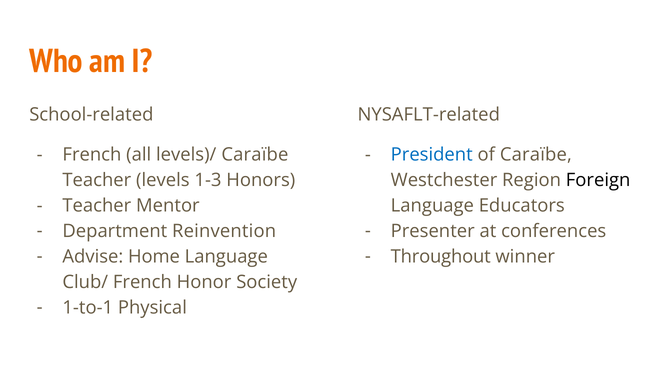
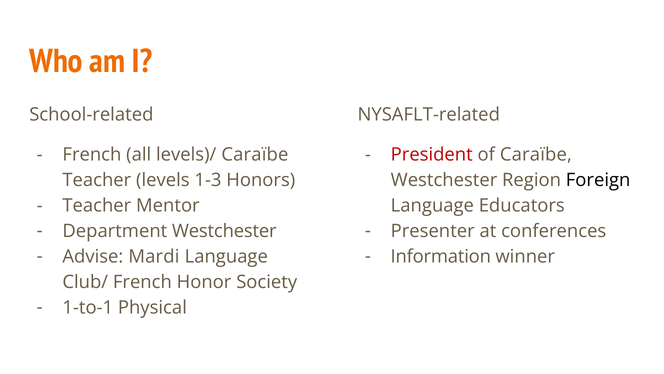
President colour: blue -> red (432, 154)
Department Reinvention: Reinvention -> Westchester (224, 231)
Home: Home -> Mardi (154, 256)
Throughout: Throughout -> Information (441, 256)
